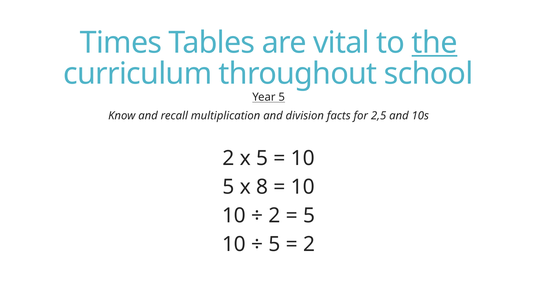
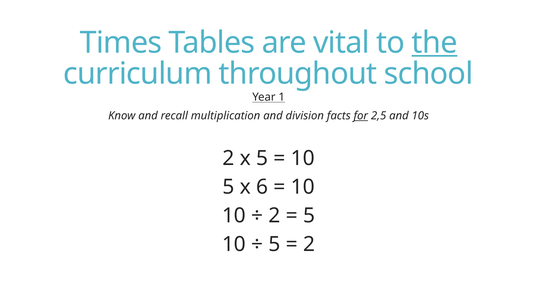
Year 5: 5 -> 1 (282, 97)
for underline: none -> present (361, 116)
8: 8 -> 6 (262, 187)
